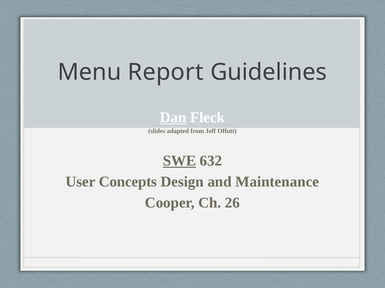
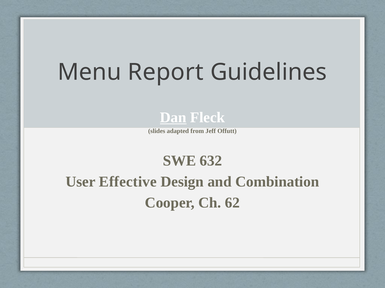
SWE underline: present -> none (179, 161)
Concepts: Concepts -> Effective (128, 182)
Maintenance: Maintenance -> Combination (277, 182)
26: 26 -> 62 (232, 203)
